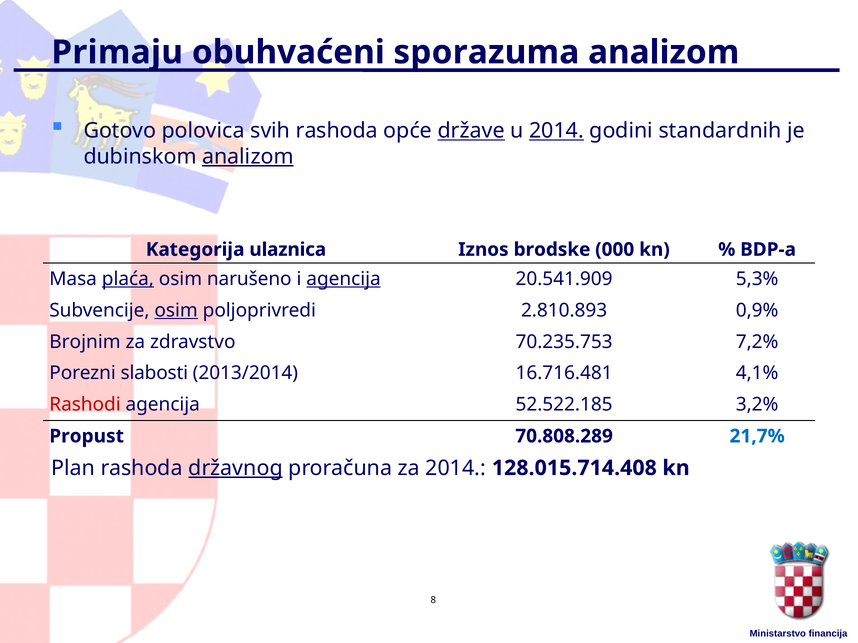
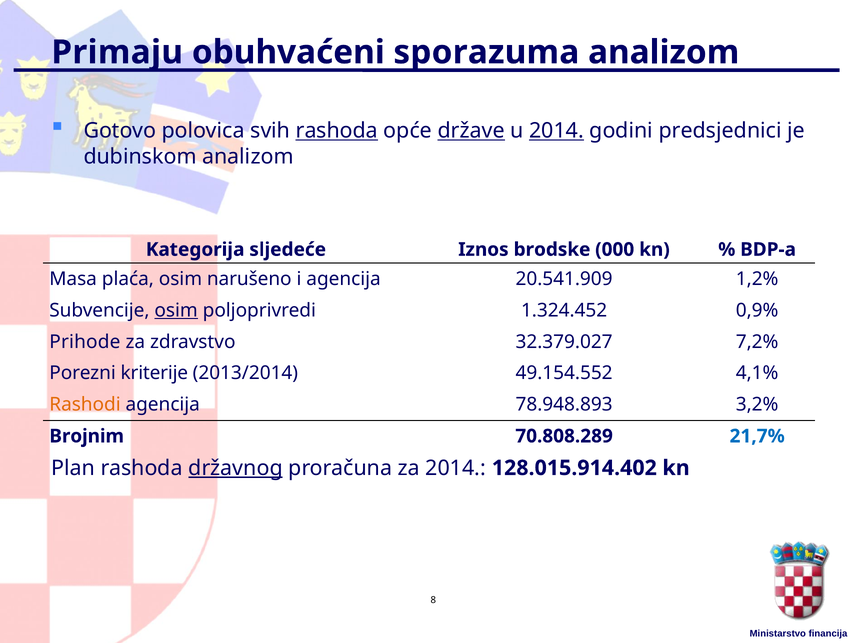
rashoda underline: none -> present (337, 131)
standardnih: standardnih -> predsjednici (720, 131)
analizom underline: present -> none (248, 157)
ulaznica: ulaznica -> sljedeće (288, 250)
plaća underline: present -> none (128, 279)
agencija underline: present -> none (344, 279)
5,3%: 5,3% -> 1,2% (757, 279)
2.810.893: 2.810.893 -> 1.324.452 (564, 311)
Brojnim: Brojnim -> Prihode (85, 342)
70.235.753: 70.235.753 -> 32.379.027 (564, 342)
slabosti: slabosti -> kriterije (154, 373)
16.716.481: 16.716.481 -> 49.154.552 (564, 373)
Rashodi colour: red -> orange (85, 405)
52.522.185: 52.522.185 -> 78.948.893 (564, 405)
Propust: Propust -> Brojnim (87, 436)
128.015.714.408: 128.015.714.408 -> 128.015.914.402 (574, 468)
